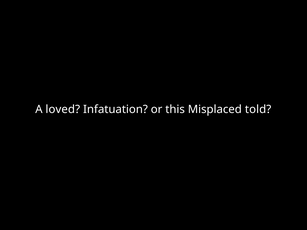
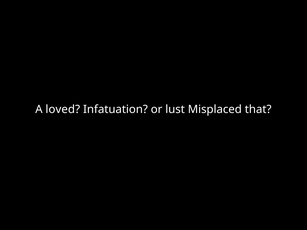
this: this -> lust (175, 110)
told: told -> that (258, 110)
